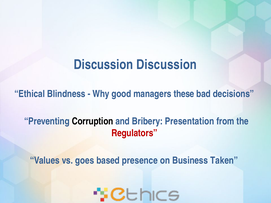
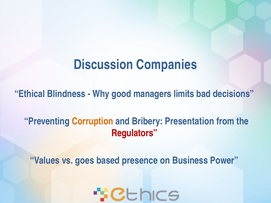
Discussion Discussion: Discussion -> Companies (167, 65)
these: these -> limits (184, 94)
Corruption colour: black -> orange (93, 122)
Taken: Taken -> Power (224, 161)
